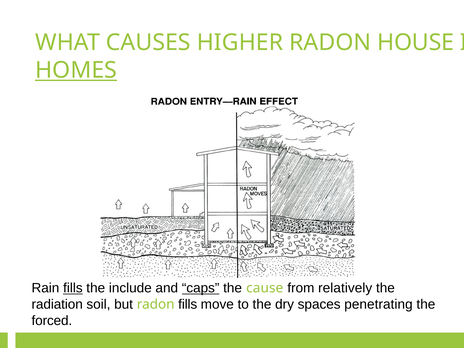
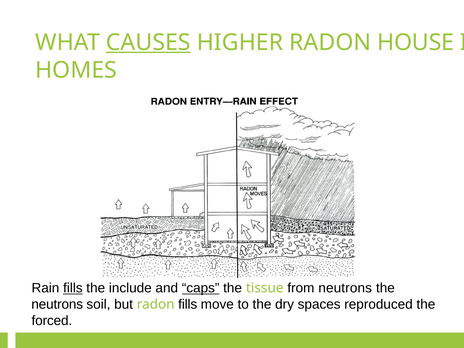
CAUSES underline: none -> present (148, 42)
HOMES underline: present -> none (76, 70)
cause: cause -> tissue (265, 288)
from relatively: relatively -> neutrons (345, 288)
radiation: radiation -> neutrons (57, 304)
penetrating: penetrating -> reproduced (379, 304)
